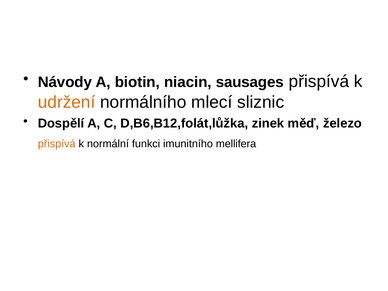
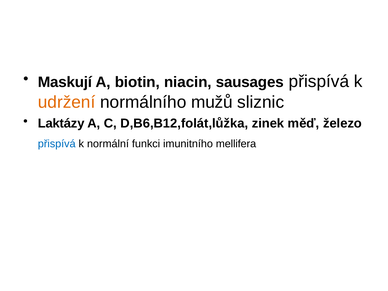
Návody: Návody -> Maskují (65, 82)
mlecí: mlecí -> mužů (212, 102)
Dospělí: Dospělí -> Laktázy (61, 123)
přispívá colour: orange -> blue (57, 144)
